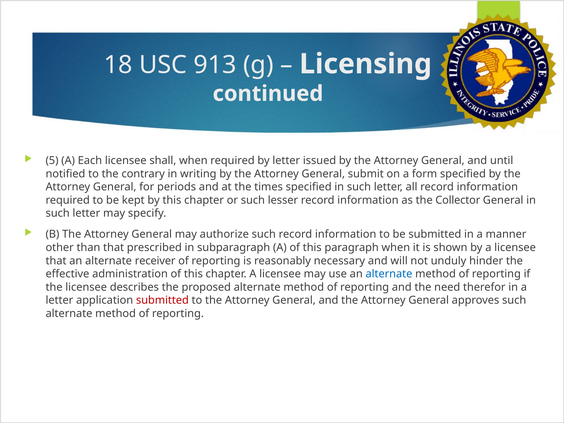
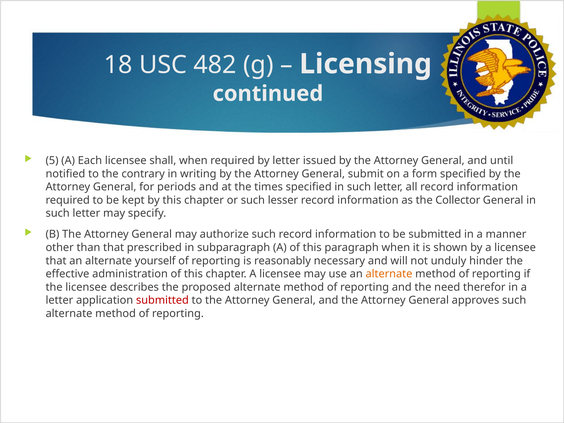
913: 913 -> 482 (215, 65)
receiver: receiver -> yourself (155, 261)
alternate colour: blue -> orange (389, 274)
